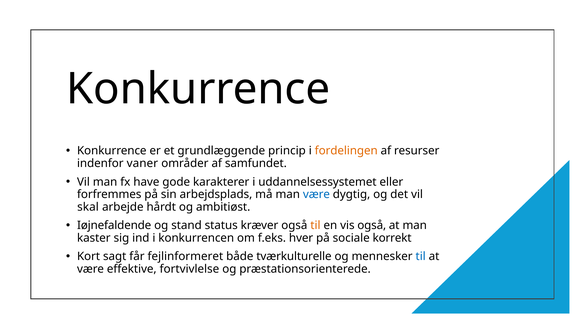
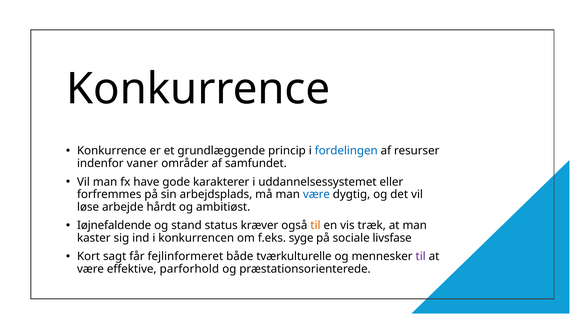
fordelingen colour: orange -> blue (346, 151)
skal: skal -> løse (88, 207)
vis også: også -> træk (372, 225)
hver: hver -> syge (301, 238)
korrekt: korrekt -> livsfase (392, 238)
til colour: blue -> purple (421, 257)
fortvivlelse: fortvivlelse -> parforhold (189, 269)
